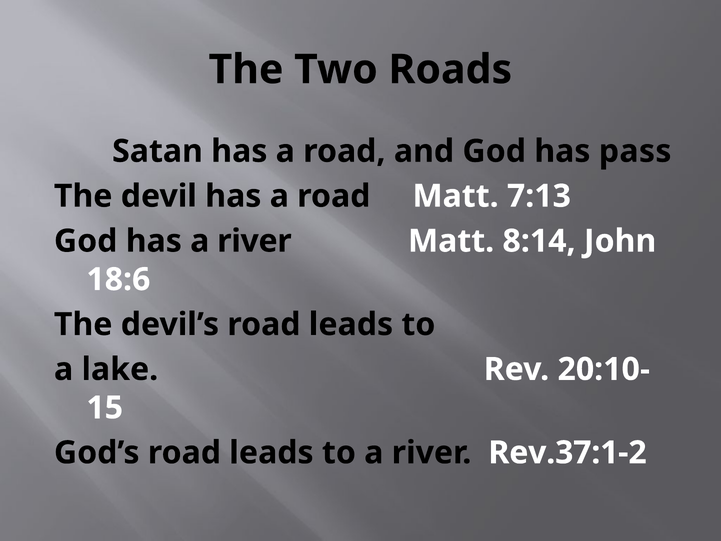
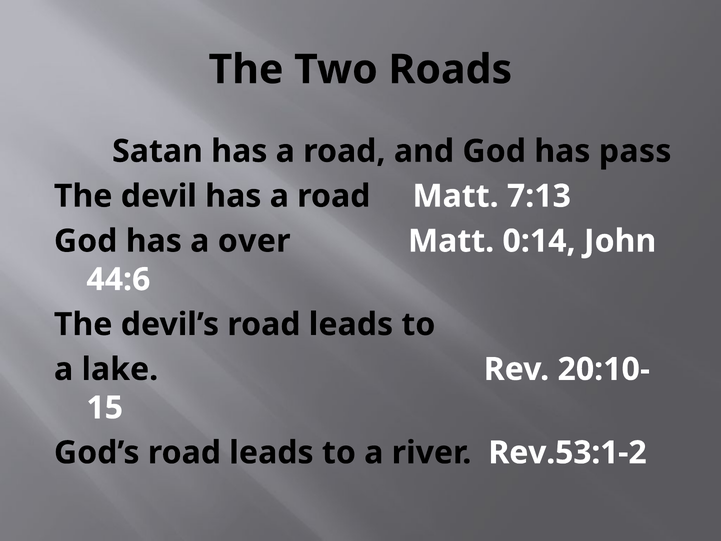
has a river: river -> over (254, 241)
8:14: 8:14 -> 0:14 (539, 241)
18:6: 18:6 -> 44:6 (118, 279)
Rev.37:1-2: Rev.37:1-2 -> Rev.53:1-2 (568, 453)
